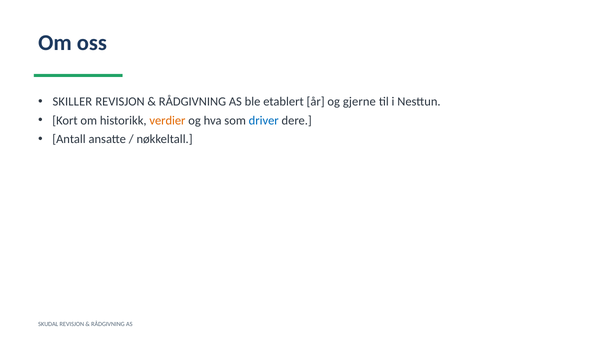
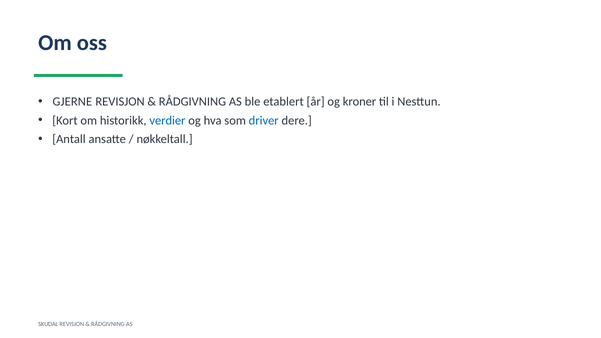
SKILLER: SKILLER -> GJERNE (72, 102)
gjerne: gjerne -> kroner (359, 102)
verdier colour: orange -> blue (167, 121)
